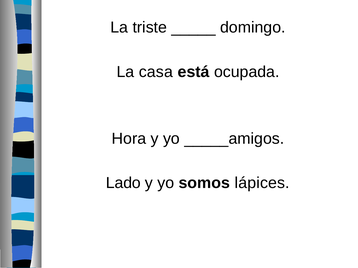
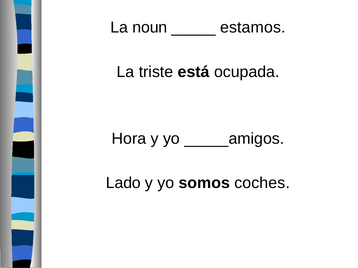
triste: triste -> noun (150, 27)
domingo: domingo -> estamos (253, 27)
casa: casa -> triste (156, 72)
lápices: lápices -> coches (262, 183)
